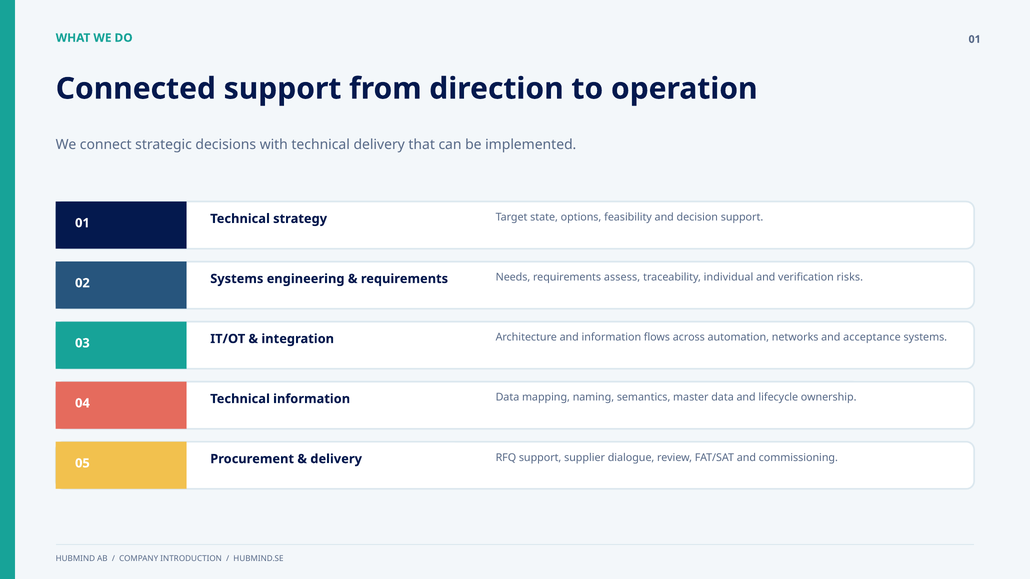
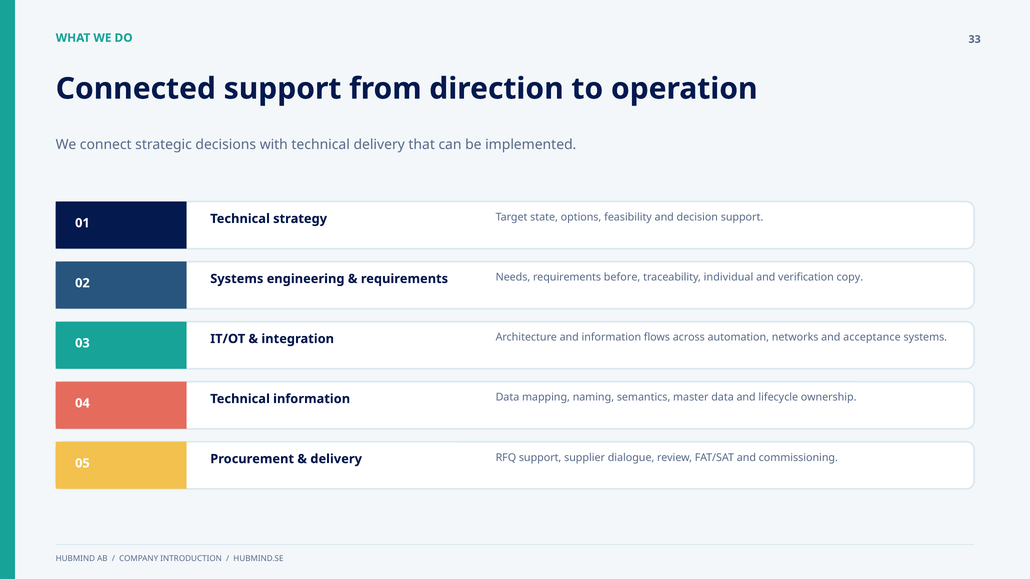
DO 01: 01 -> 33 (975, 39)
assess: assess -> before (622, 278)
risks: risks -> copy (850, 278)
